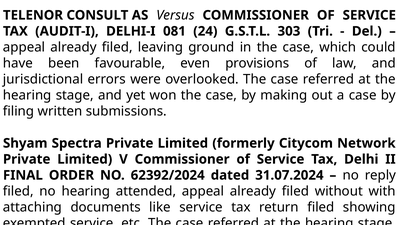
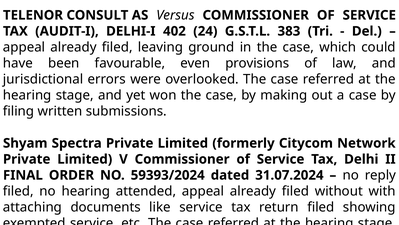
081: 081 -> 402 (174, 31)
303: 303 -> 383 (289, 31)
62392/2024: 62392/2024 -> 59393/2024 (168, 175)
